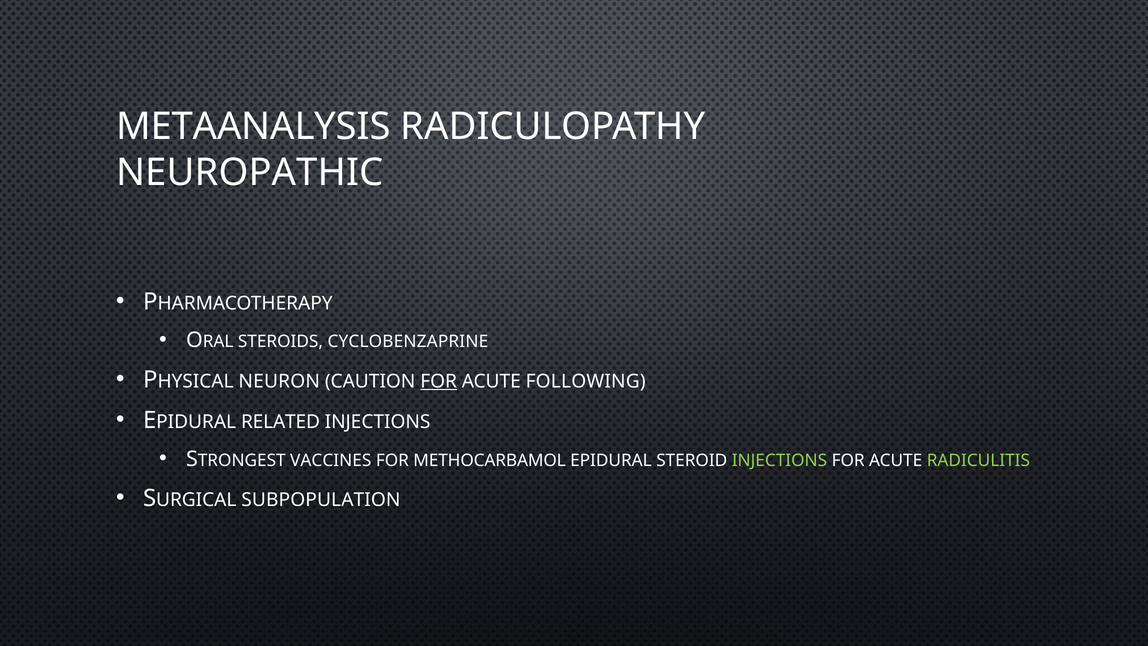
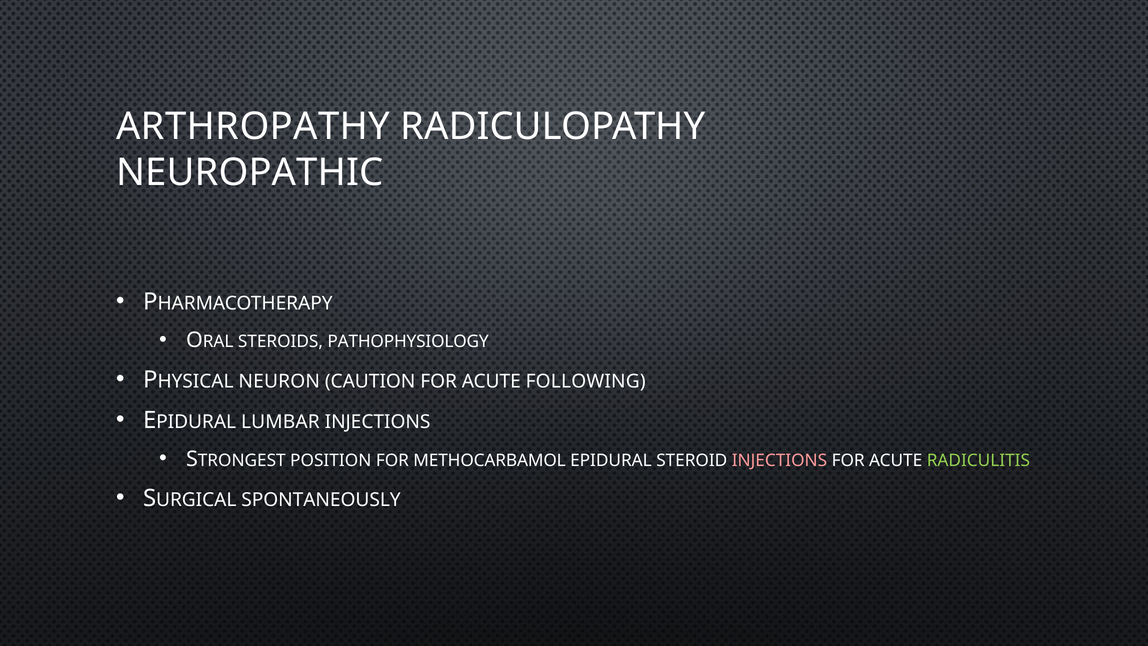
METAANALYSIS: METAANALYSIS -> ARTHROPATHY (253, 127)
CYCLOBENZAPRINE: CYCLOBENZAPRINE -> PATHOPHYSIOLOGY (408, 342)
FOR underline: present -> none (439, 381)
RELATED: RELATED -> LUMBAR (280, 422)
VACCINES: VACCINES -> POSITION (331, 460)
INJECTIONS colour: light green -> pink (779, 460)
SUBPOPULATION: SUBPOPULATION -> SPONTANEOUSLY (321, 500)
